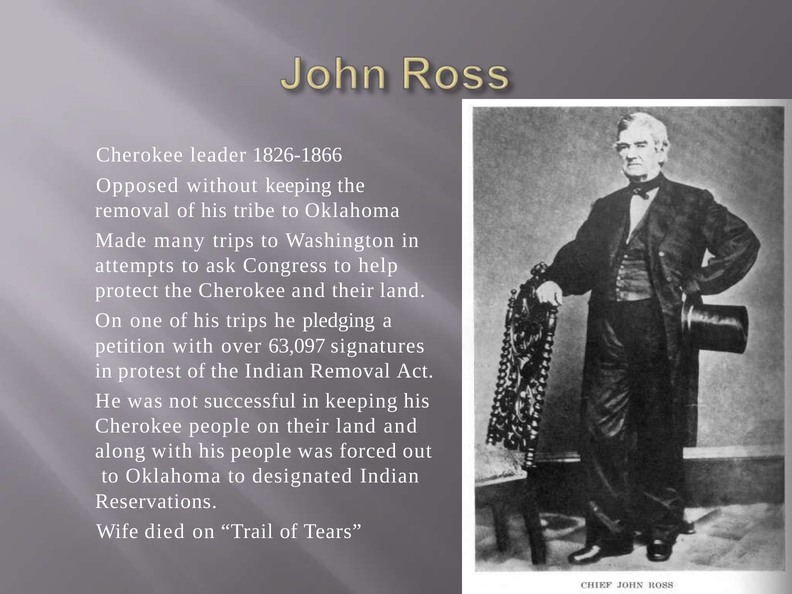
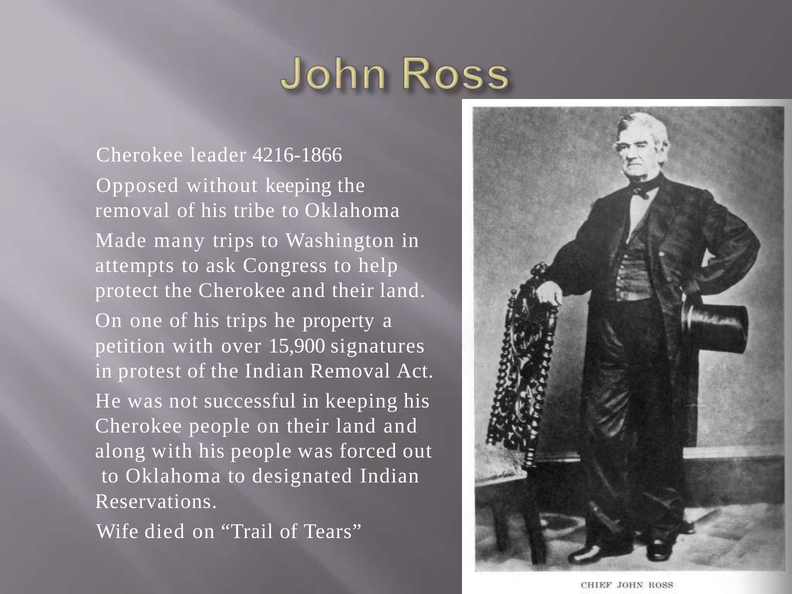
1826-1866: 1826-1866 -> 4216-1866 (297, 155)
pledging: pledging -> property (339, 321)
63,097: 63,097 -> 15,900 (297, 346)
